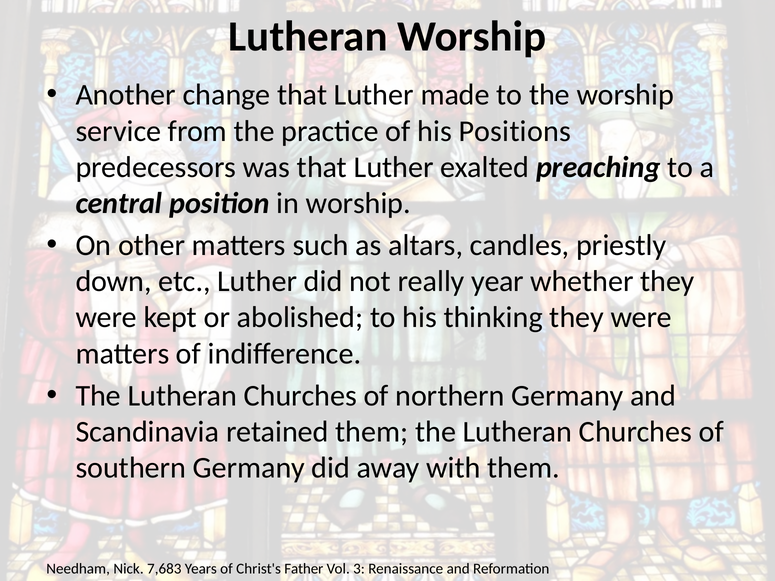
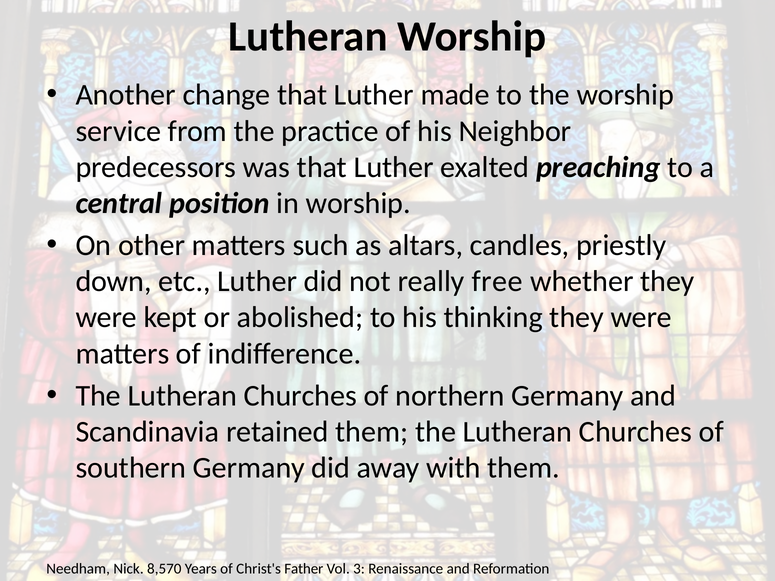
Positions: Positions -> Neighbor (515, 131)
year: year -> free (497, 282)
7,683: 7,683 -> 8,570 (164, 569)
